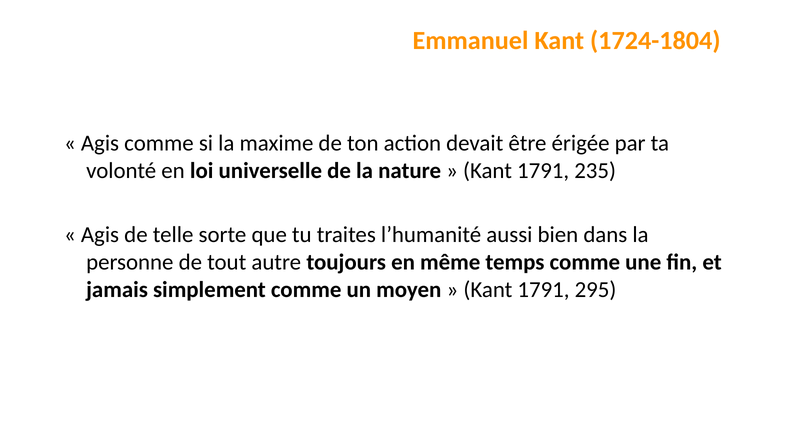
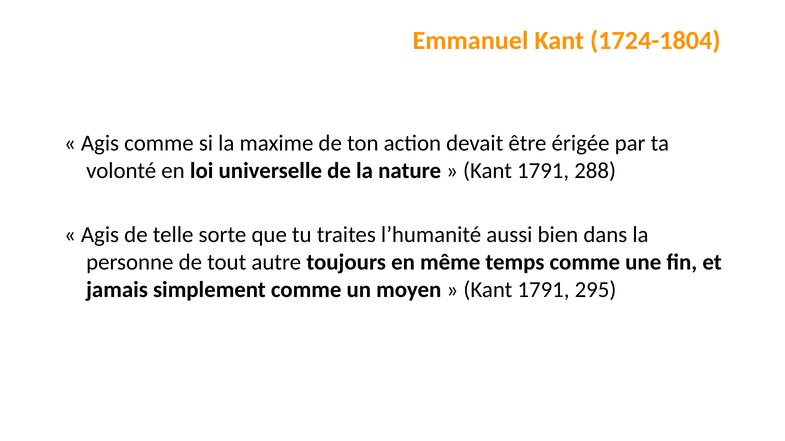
235: 235 -> 288 (595, 171)
